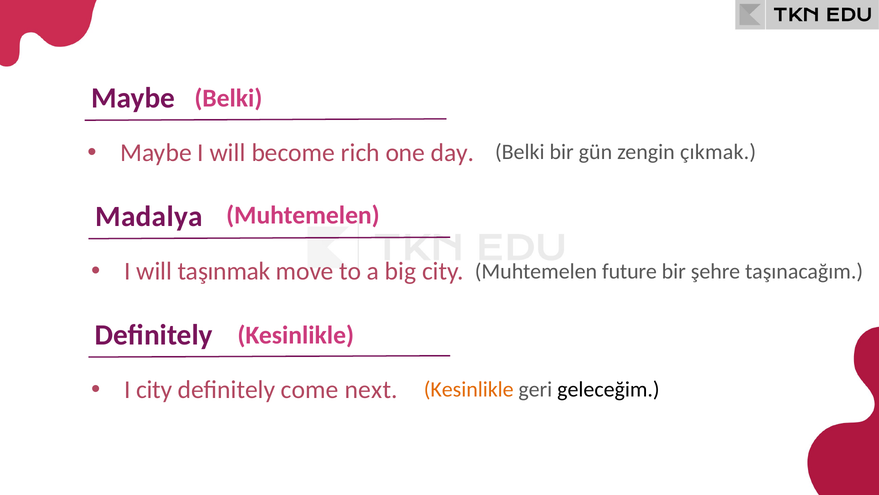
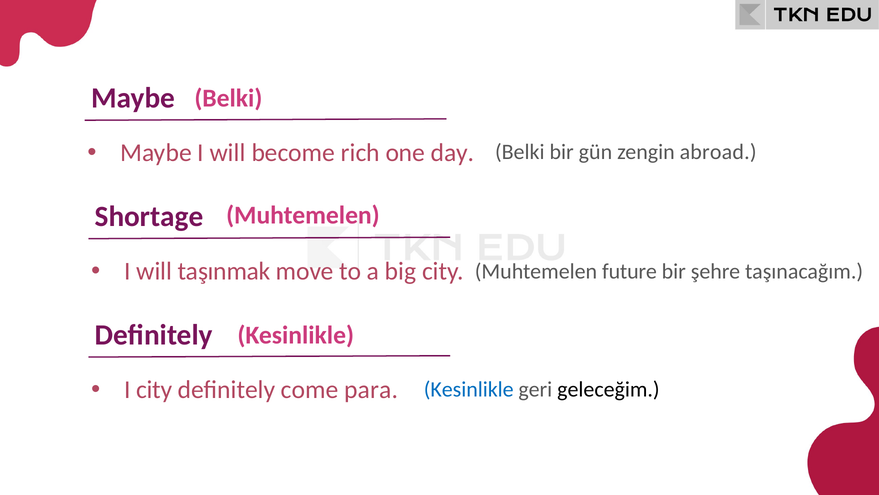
çıkmak: çıkmak -> abroad (718, 152)
Madalya: Madalya -> Shortage (149, 216)
next: next -> para (371, 389)
Kesinlikle colour: orange -> blue (469, 389)
